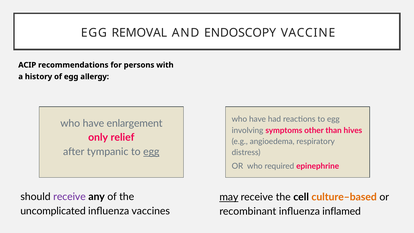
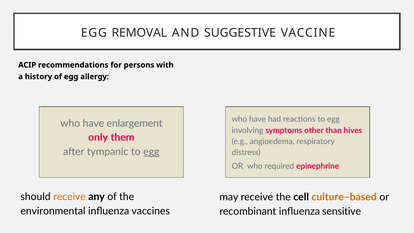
ENDOSCOPY: ENDOSCOPY -> SUGGESTIVE (240, 33)
relief: relief -> them (123, 138)
receive colour: purple -> orange (69, 197)
may underline: present -> none (229, 197)
uncomplicated: uncomplicated -> environmental (53, 211)
inflamed: inflamed -> sensitive (342, 211)
